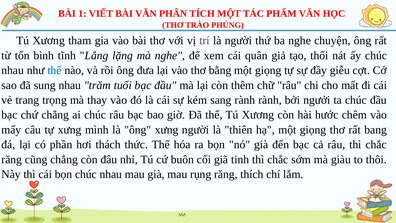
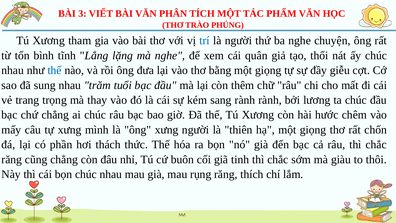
1: 1 -> 3 (82, 14)
trí colour: purple -> blue (205, 41)
ngưởi: ngưởi -> lương (317, 100)
bang: bang -> chốn (376, 130)
